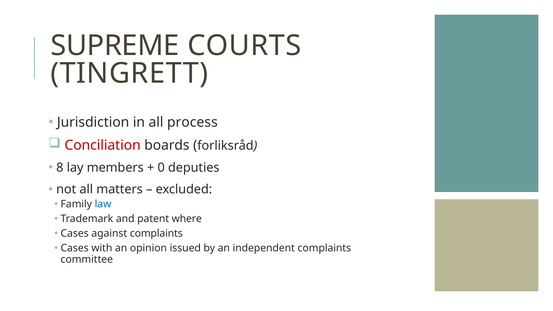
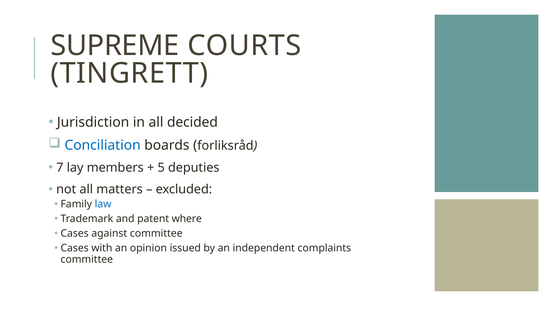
process: process -> decided (192, 122)
Conciliation colour: red -> blue (103, 145)
8: 8 -> 7 (60, 168)
0: 0 -> 5 (161, 168)
against complaints: complaints -> committee (156, 233)
